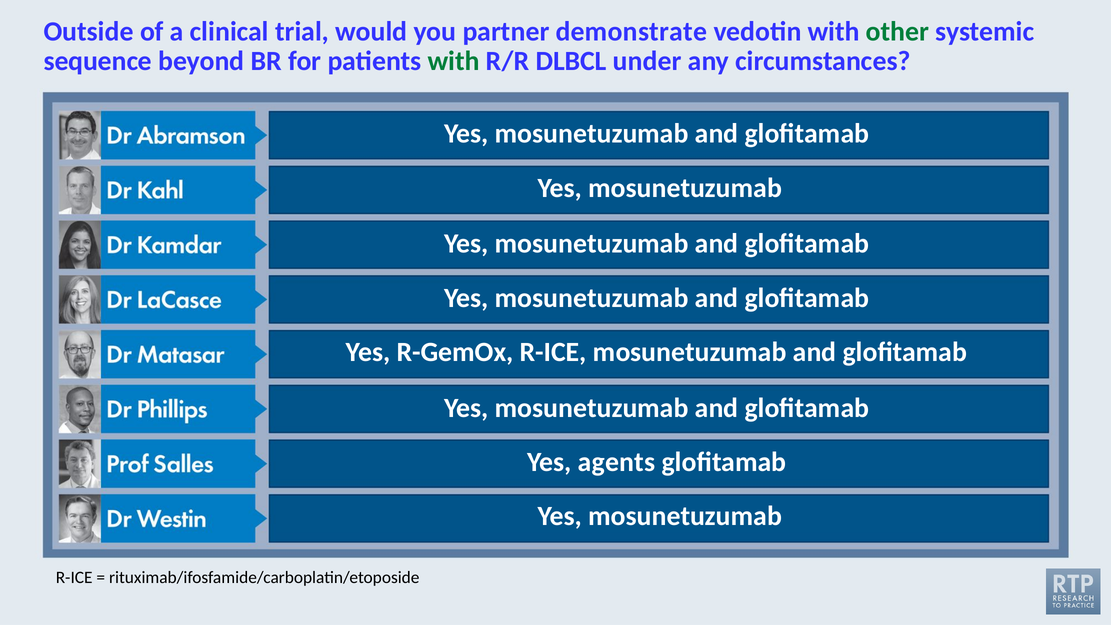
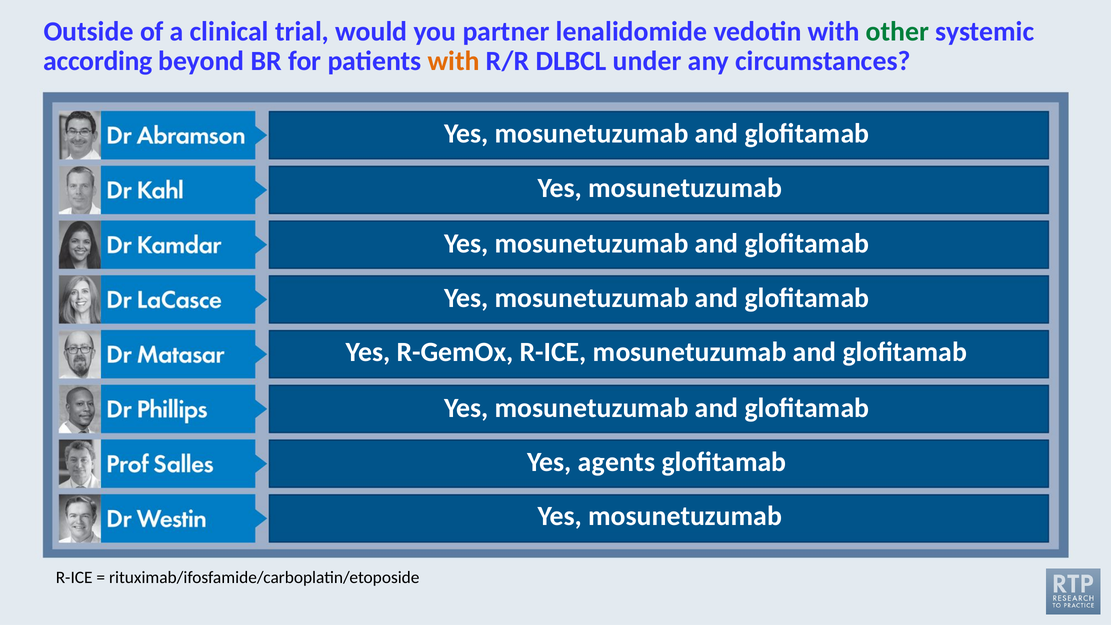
demonstrate: demonstrate -> lenalidomide (631, 32)
sequence: sequence -> according (98, 61)
with colour: green -> orange (454, 61)
